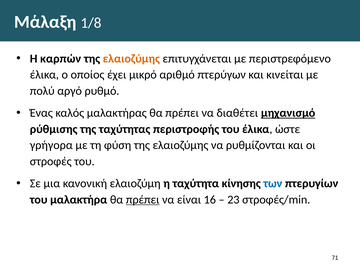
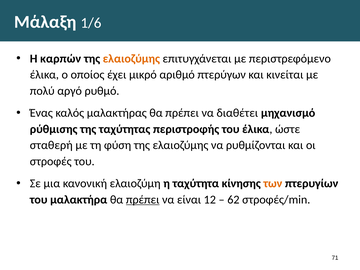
1/8: 1/8 -> 1/6 (91, 23)
μηχανισμό underline: present -> none (288, 113)
γρήγορα: γρήγορα -> σταθερή (51, 145)
των colour: blue -> orange (273, 183)
16: 16 -> 12 (210, 200)
23: 23 -> 62 (233, 200)
